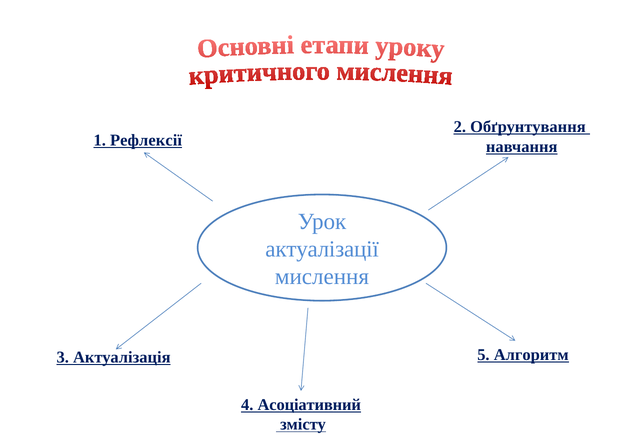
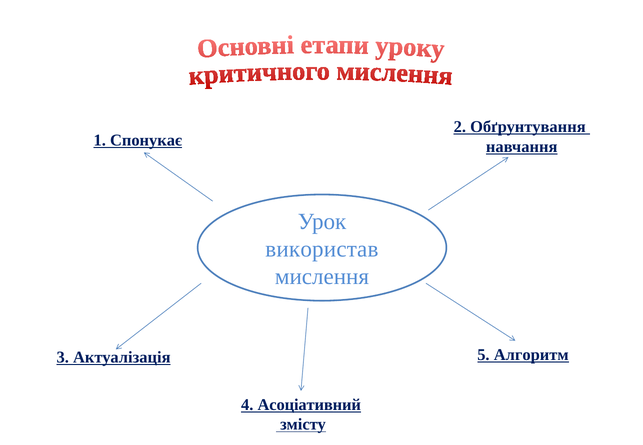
Рефлексії: Рефлексії -> Спонукає (146, 140)
актуалізації: актуалізації -> використав (322, 249)
